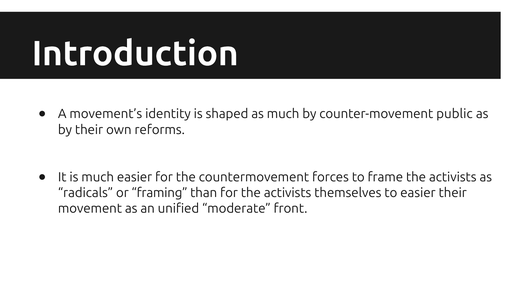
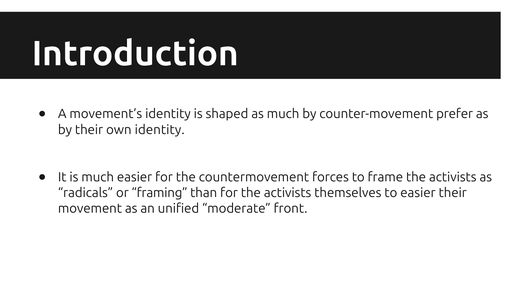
public: public -> prefer (455, 114)
own reforms: reforms -> identity (160, 130)
